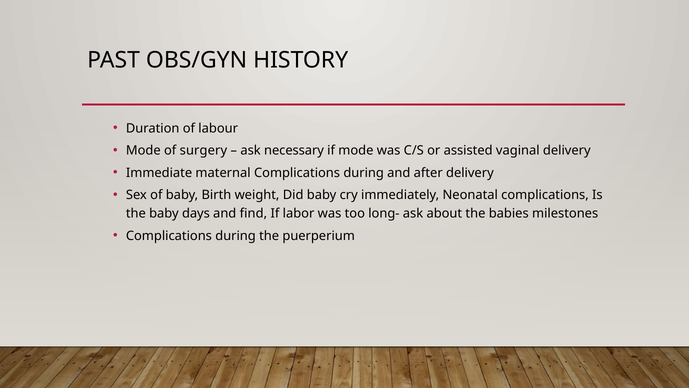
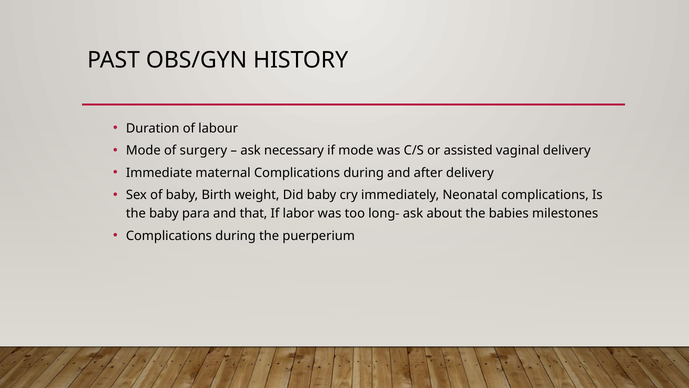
days: days -> para (196, 213)
find: find -> that (253, 213)
